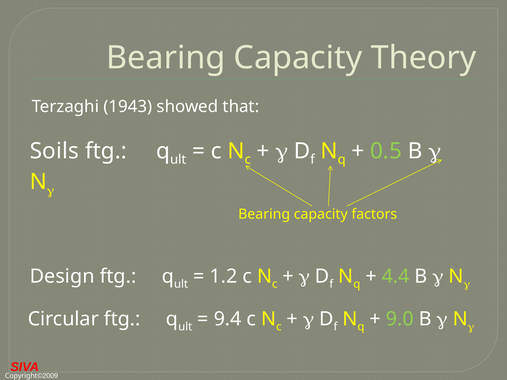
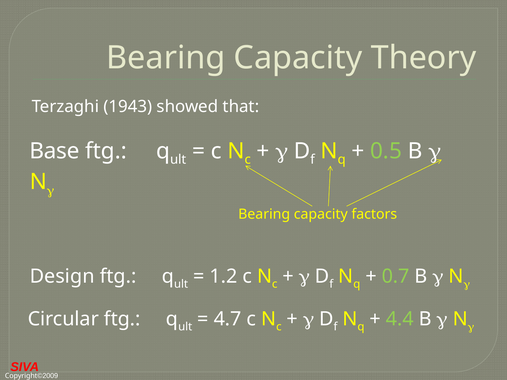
Soils: Soils -> Base (55, 151)
4.4: 4.4 -> 0.7 (396, 277)
9.4: 9.4 -> 4.7 (228, 319)
9.0: 9.0 -> 4.4 (400, 319)
